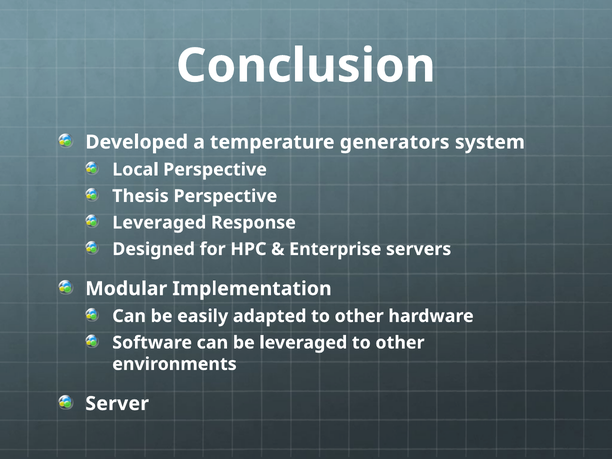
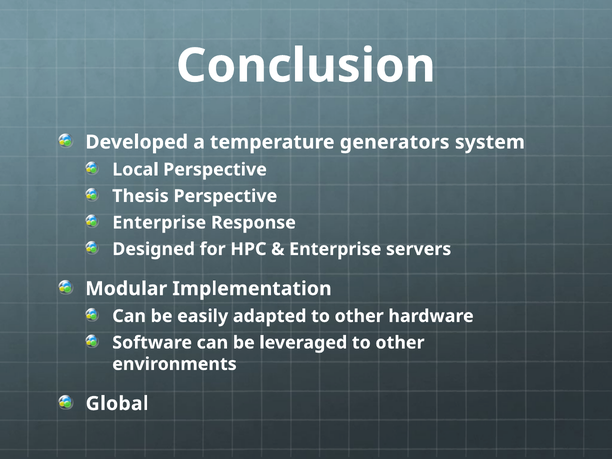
Leveraged: Leveraged -> Enterprise (159, 223)
Server: Server -> Global (117, 404)
